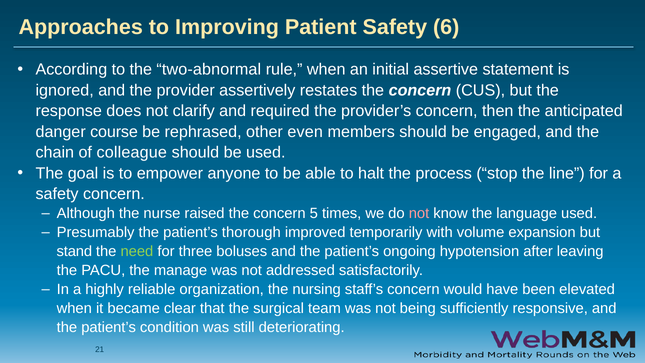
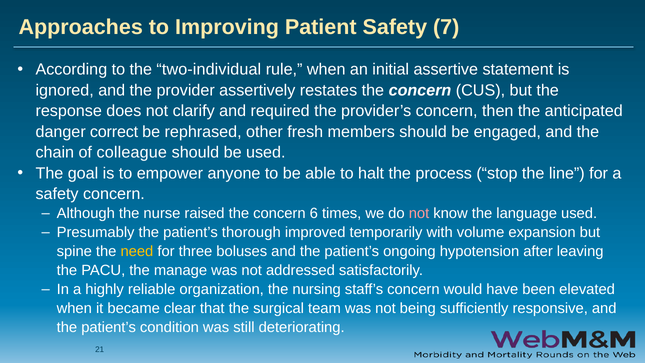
6: 6 -> 7 (446, 27)
two-abnormal: two-abnormal -> two-individual (209, 70)
course: course -> correct (114, 132)
even: even -> fresh (305, 132)
5: 5 -> 6 (314, 213)
stand: stand -> spine (74, 251)
need colour: light green -> yellow (137, 251)
